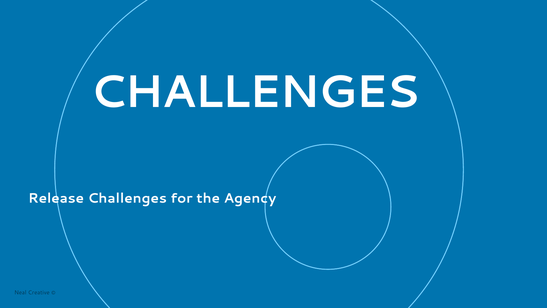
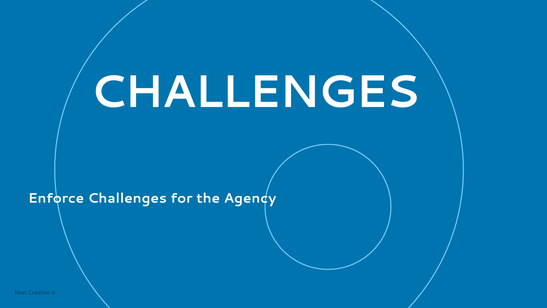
Release: Release -> Enforce (56, 198)
